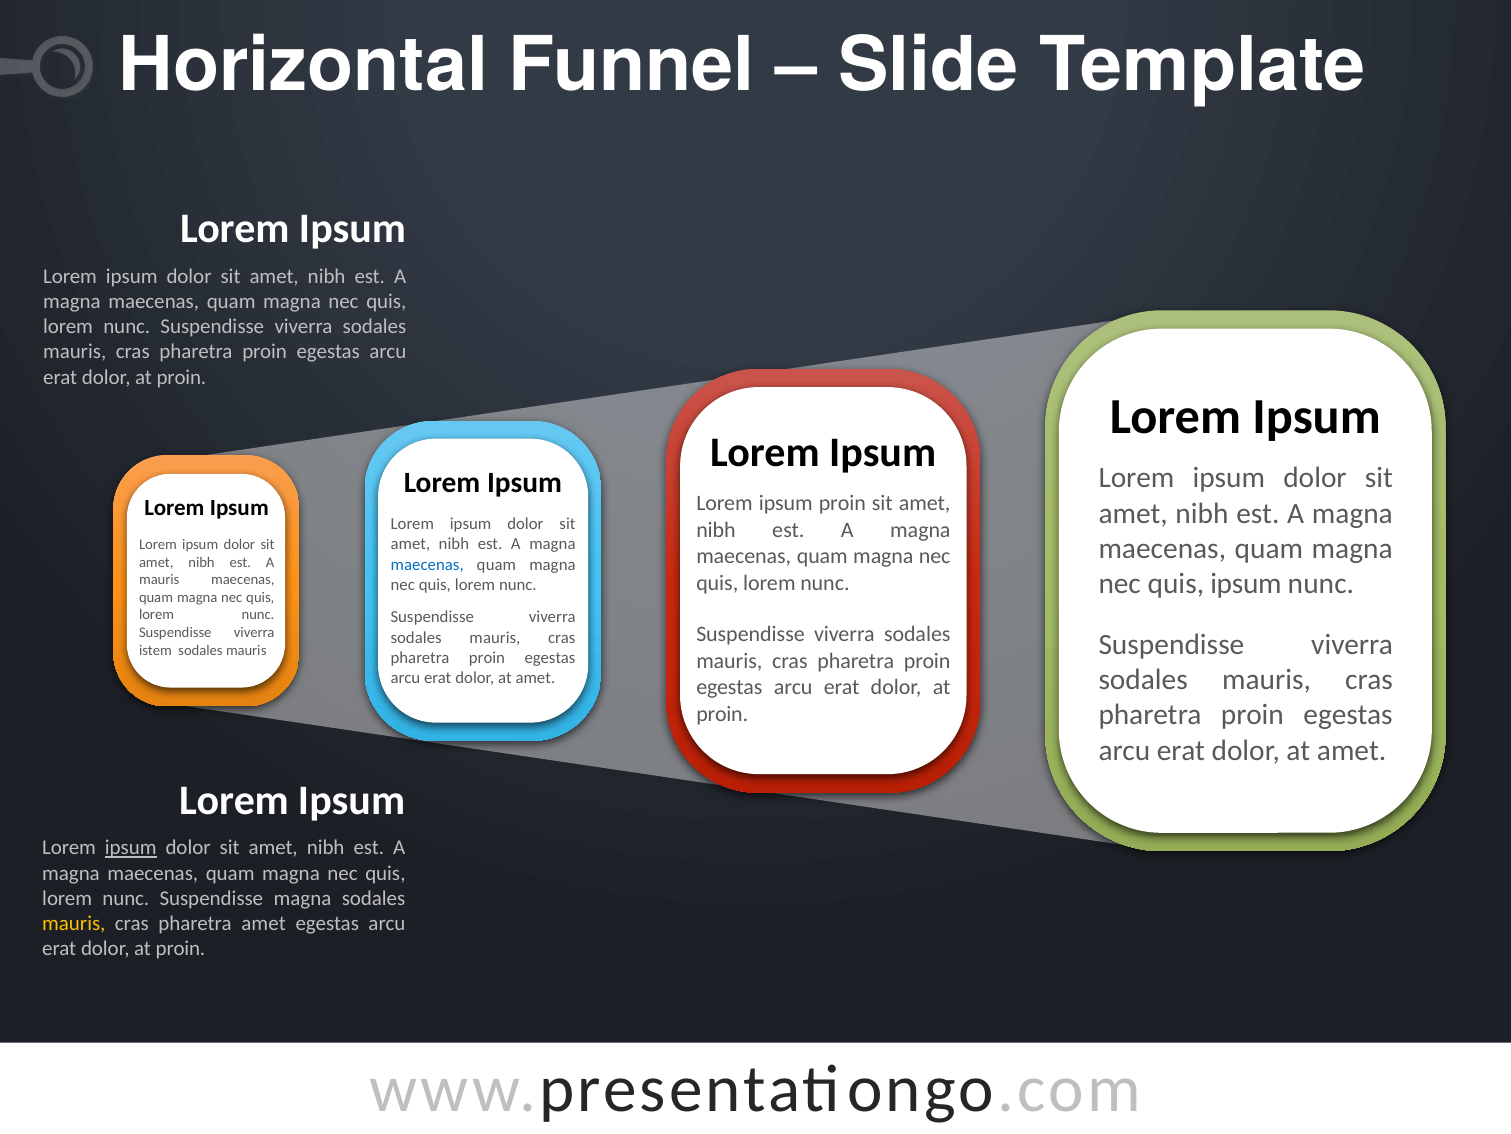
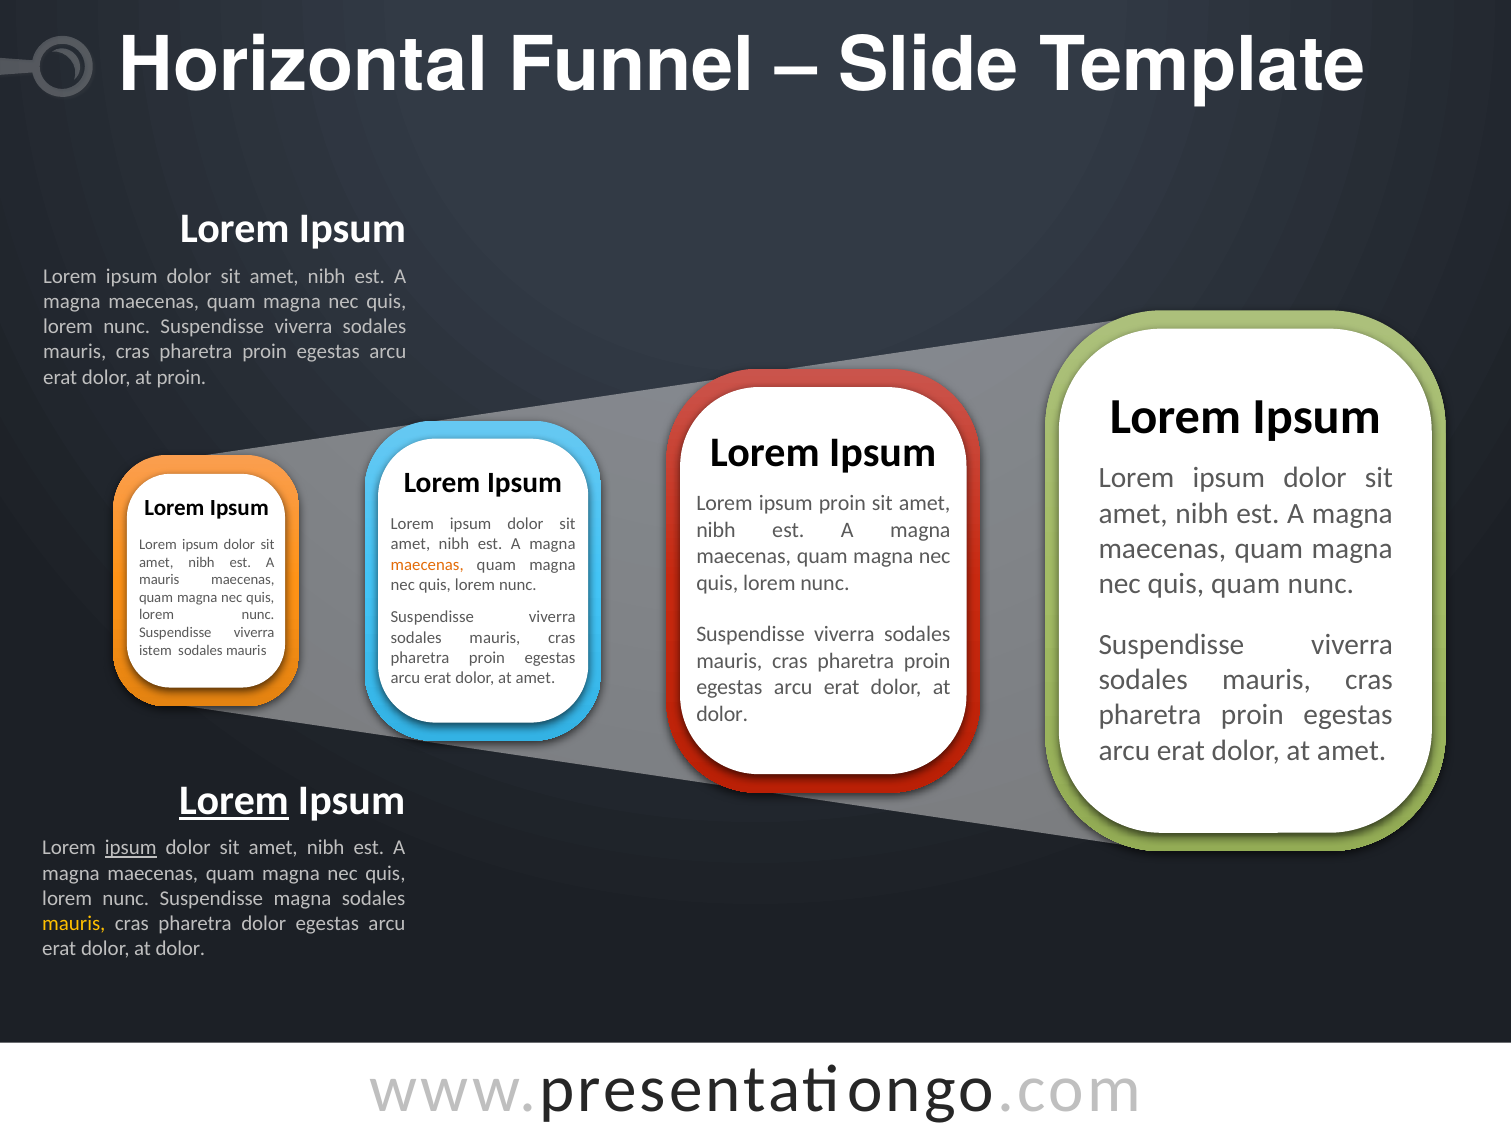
maecenas colour: blue -> orange (427, 564)
quis ipsum: ipsum -> quam (1246, 584)
proin: proin -> dolor (722, 713)
Lorem underline: none -> present (234, 800)
pharetra amet: amet -> dolor (264, 923)
proin: proin -> dolor (180, 948)
